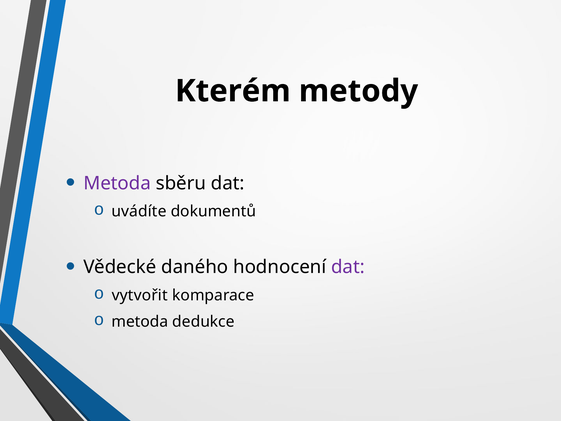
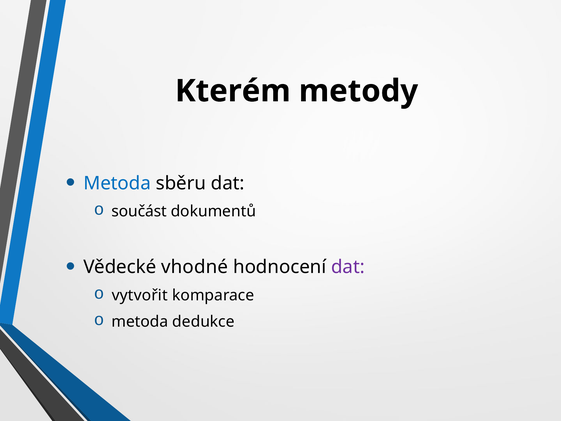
Metoda colour: purple -> blue (117, 183)
uvádíte: uvádíte -> součást (139, 211)
daného: daného -> vhodné (195, 267)
